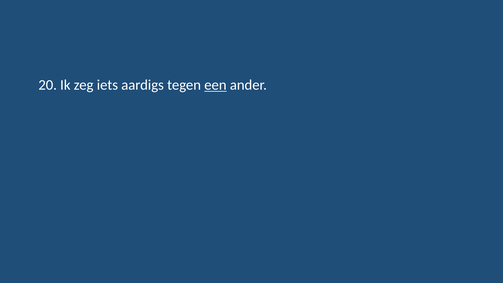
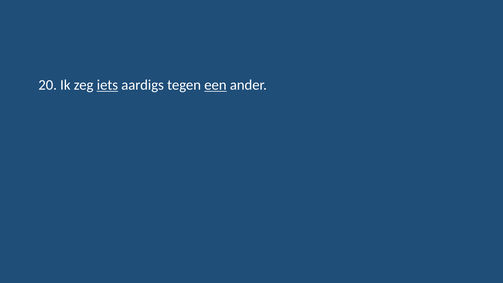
iets underline: none -> present (107, 85)
